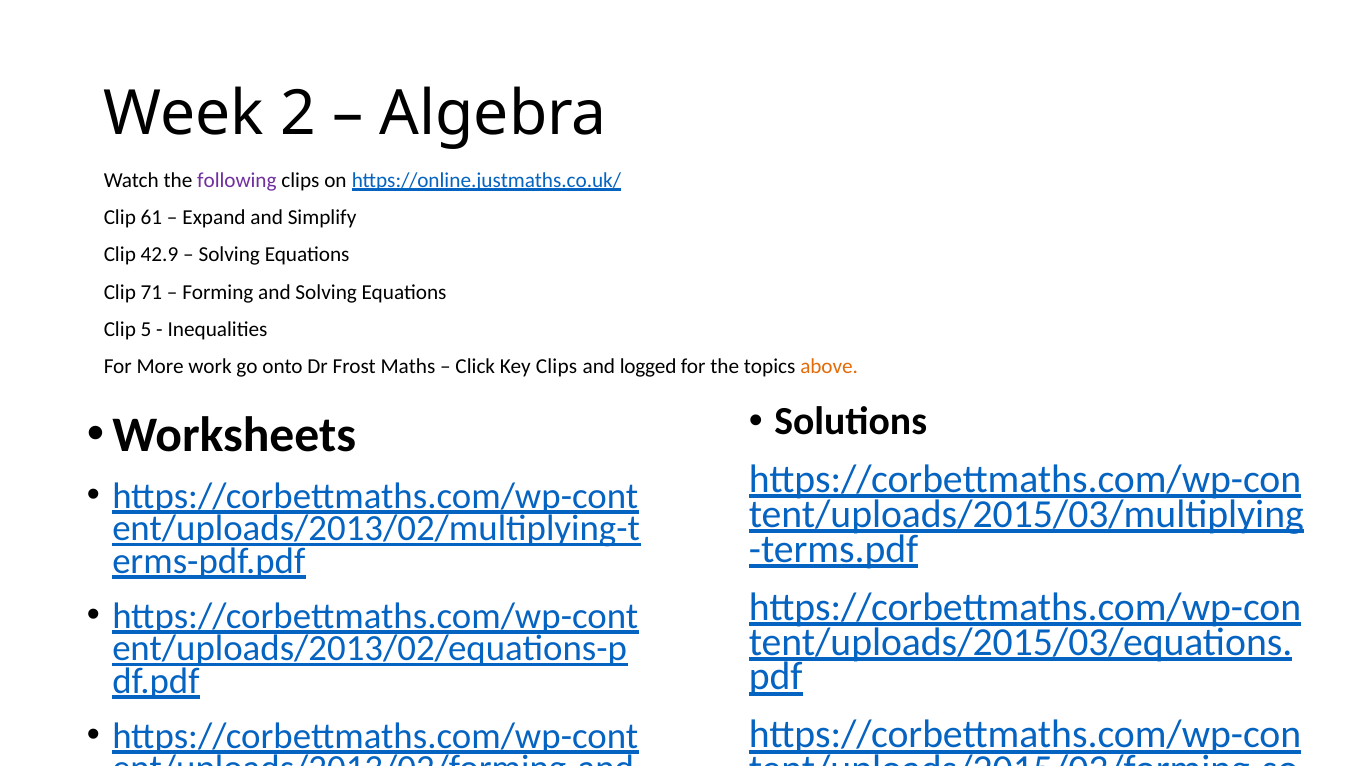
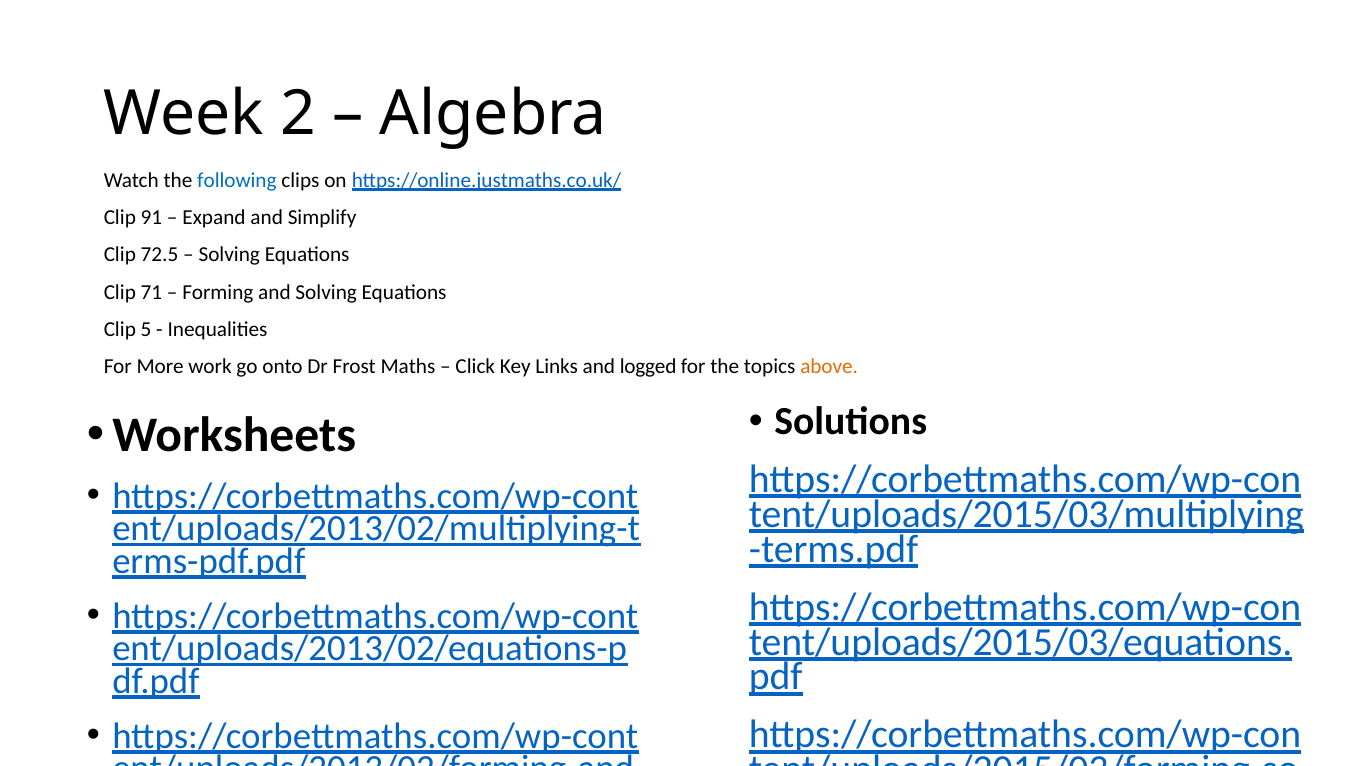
following colour: purple -> blue (237, 180)
61: 61 -> 91 (151, 217)
42.9: 42.9 -> 72.5 (159, 255)
Key Clips: Clips -> Links (557, 366)
